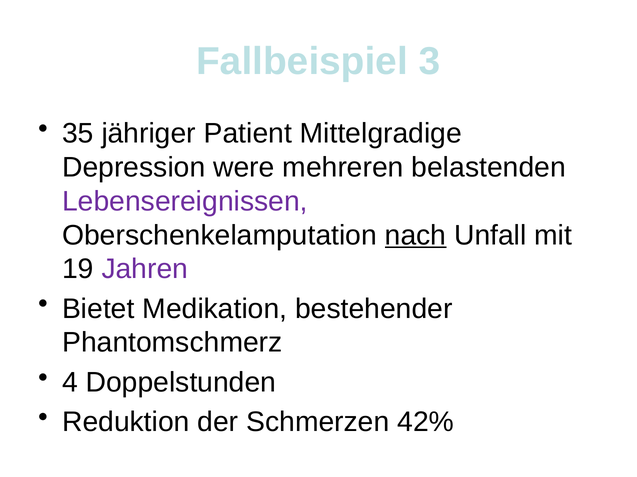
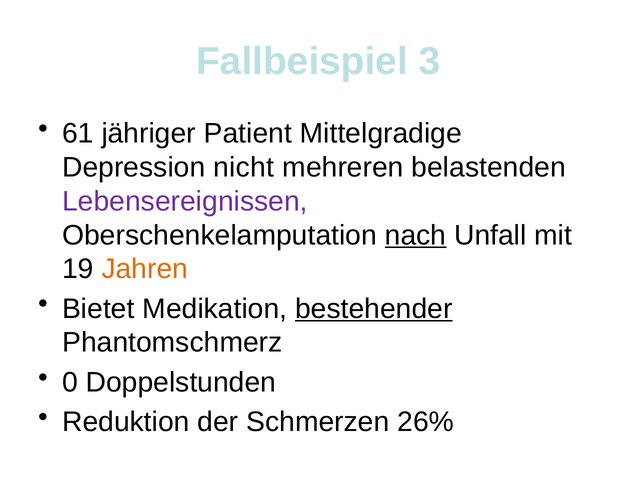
35: 35 -> 61 (78, 134)
were: were -> nicht (244, 168)
Jahren colour: purple -> orange (145, 270)
bestehender underline: none -> present (374, 309)
4: 4 -> 0 (70, 383)
42%: 42% -> 26% (426, 422)
